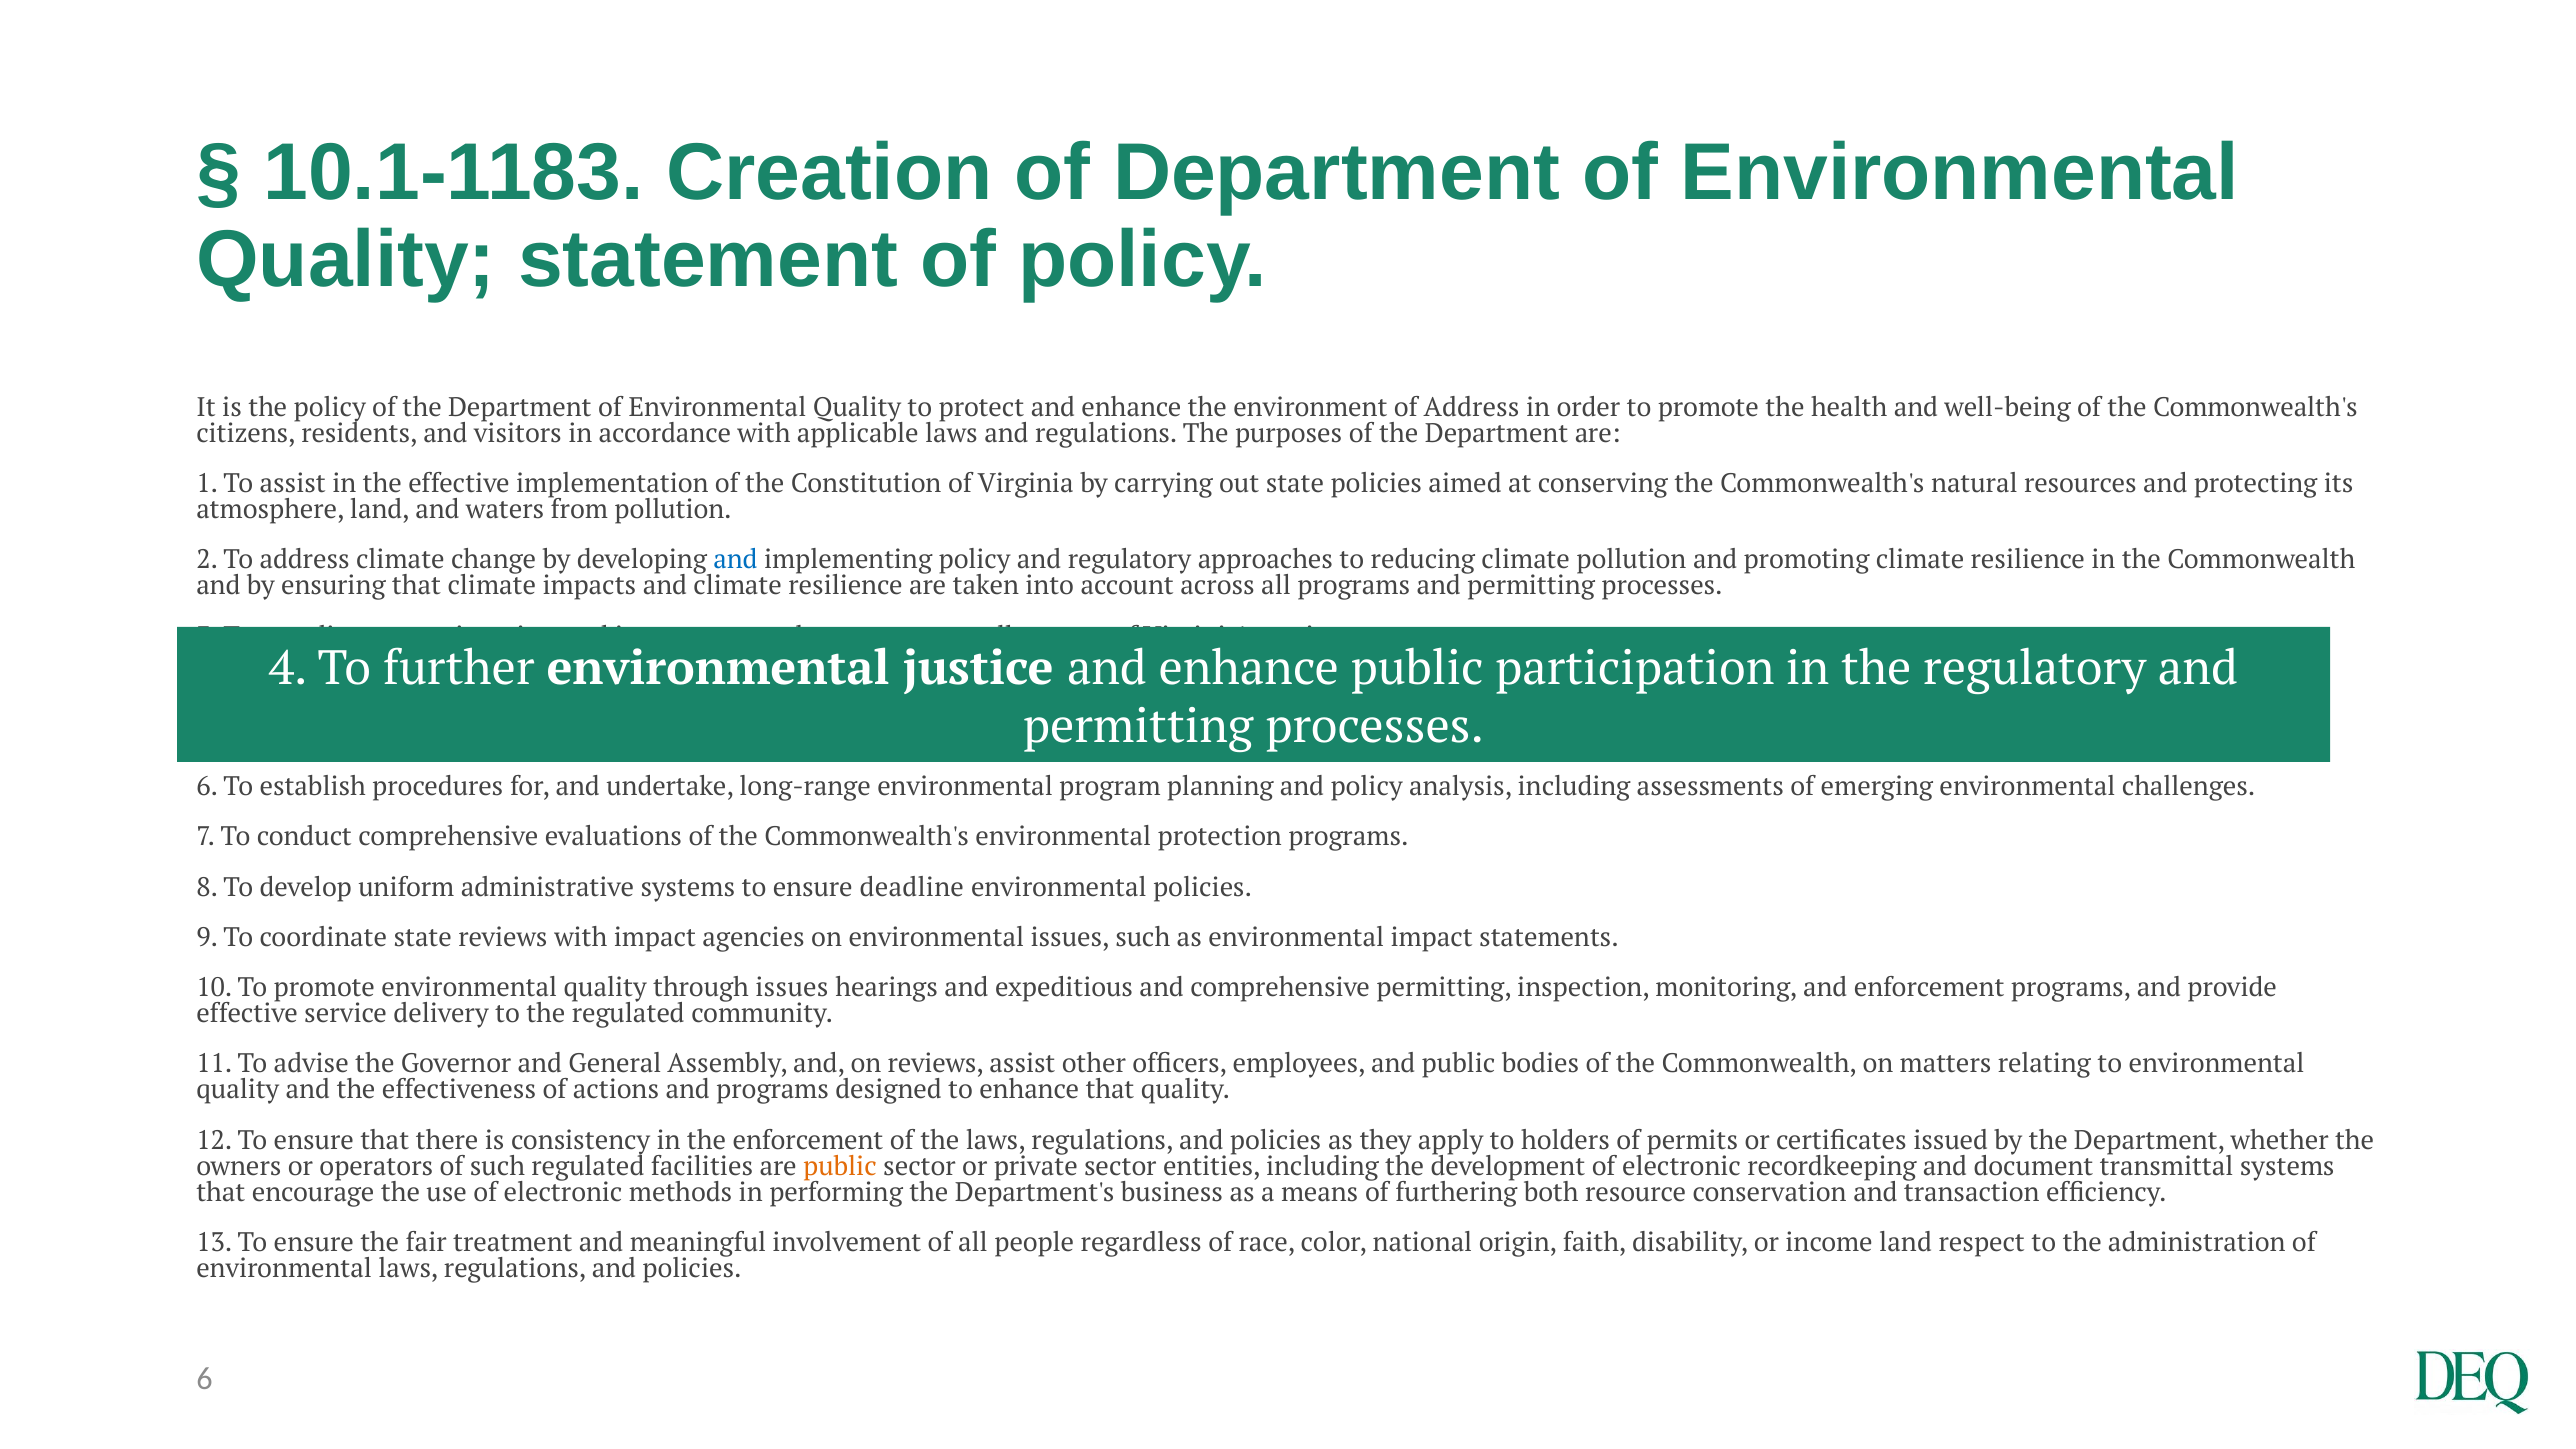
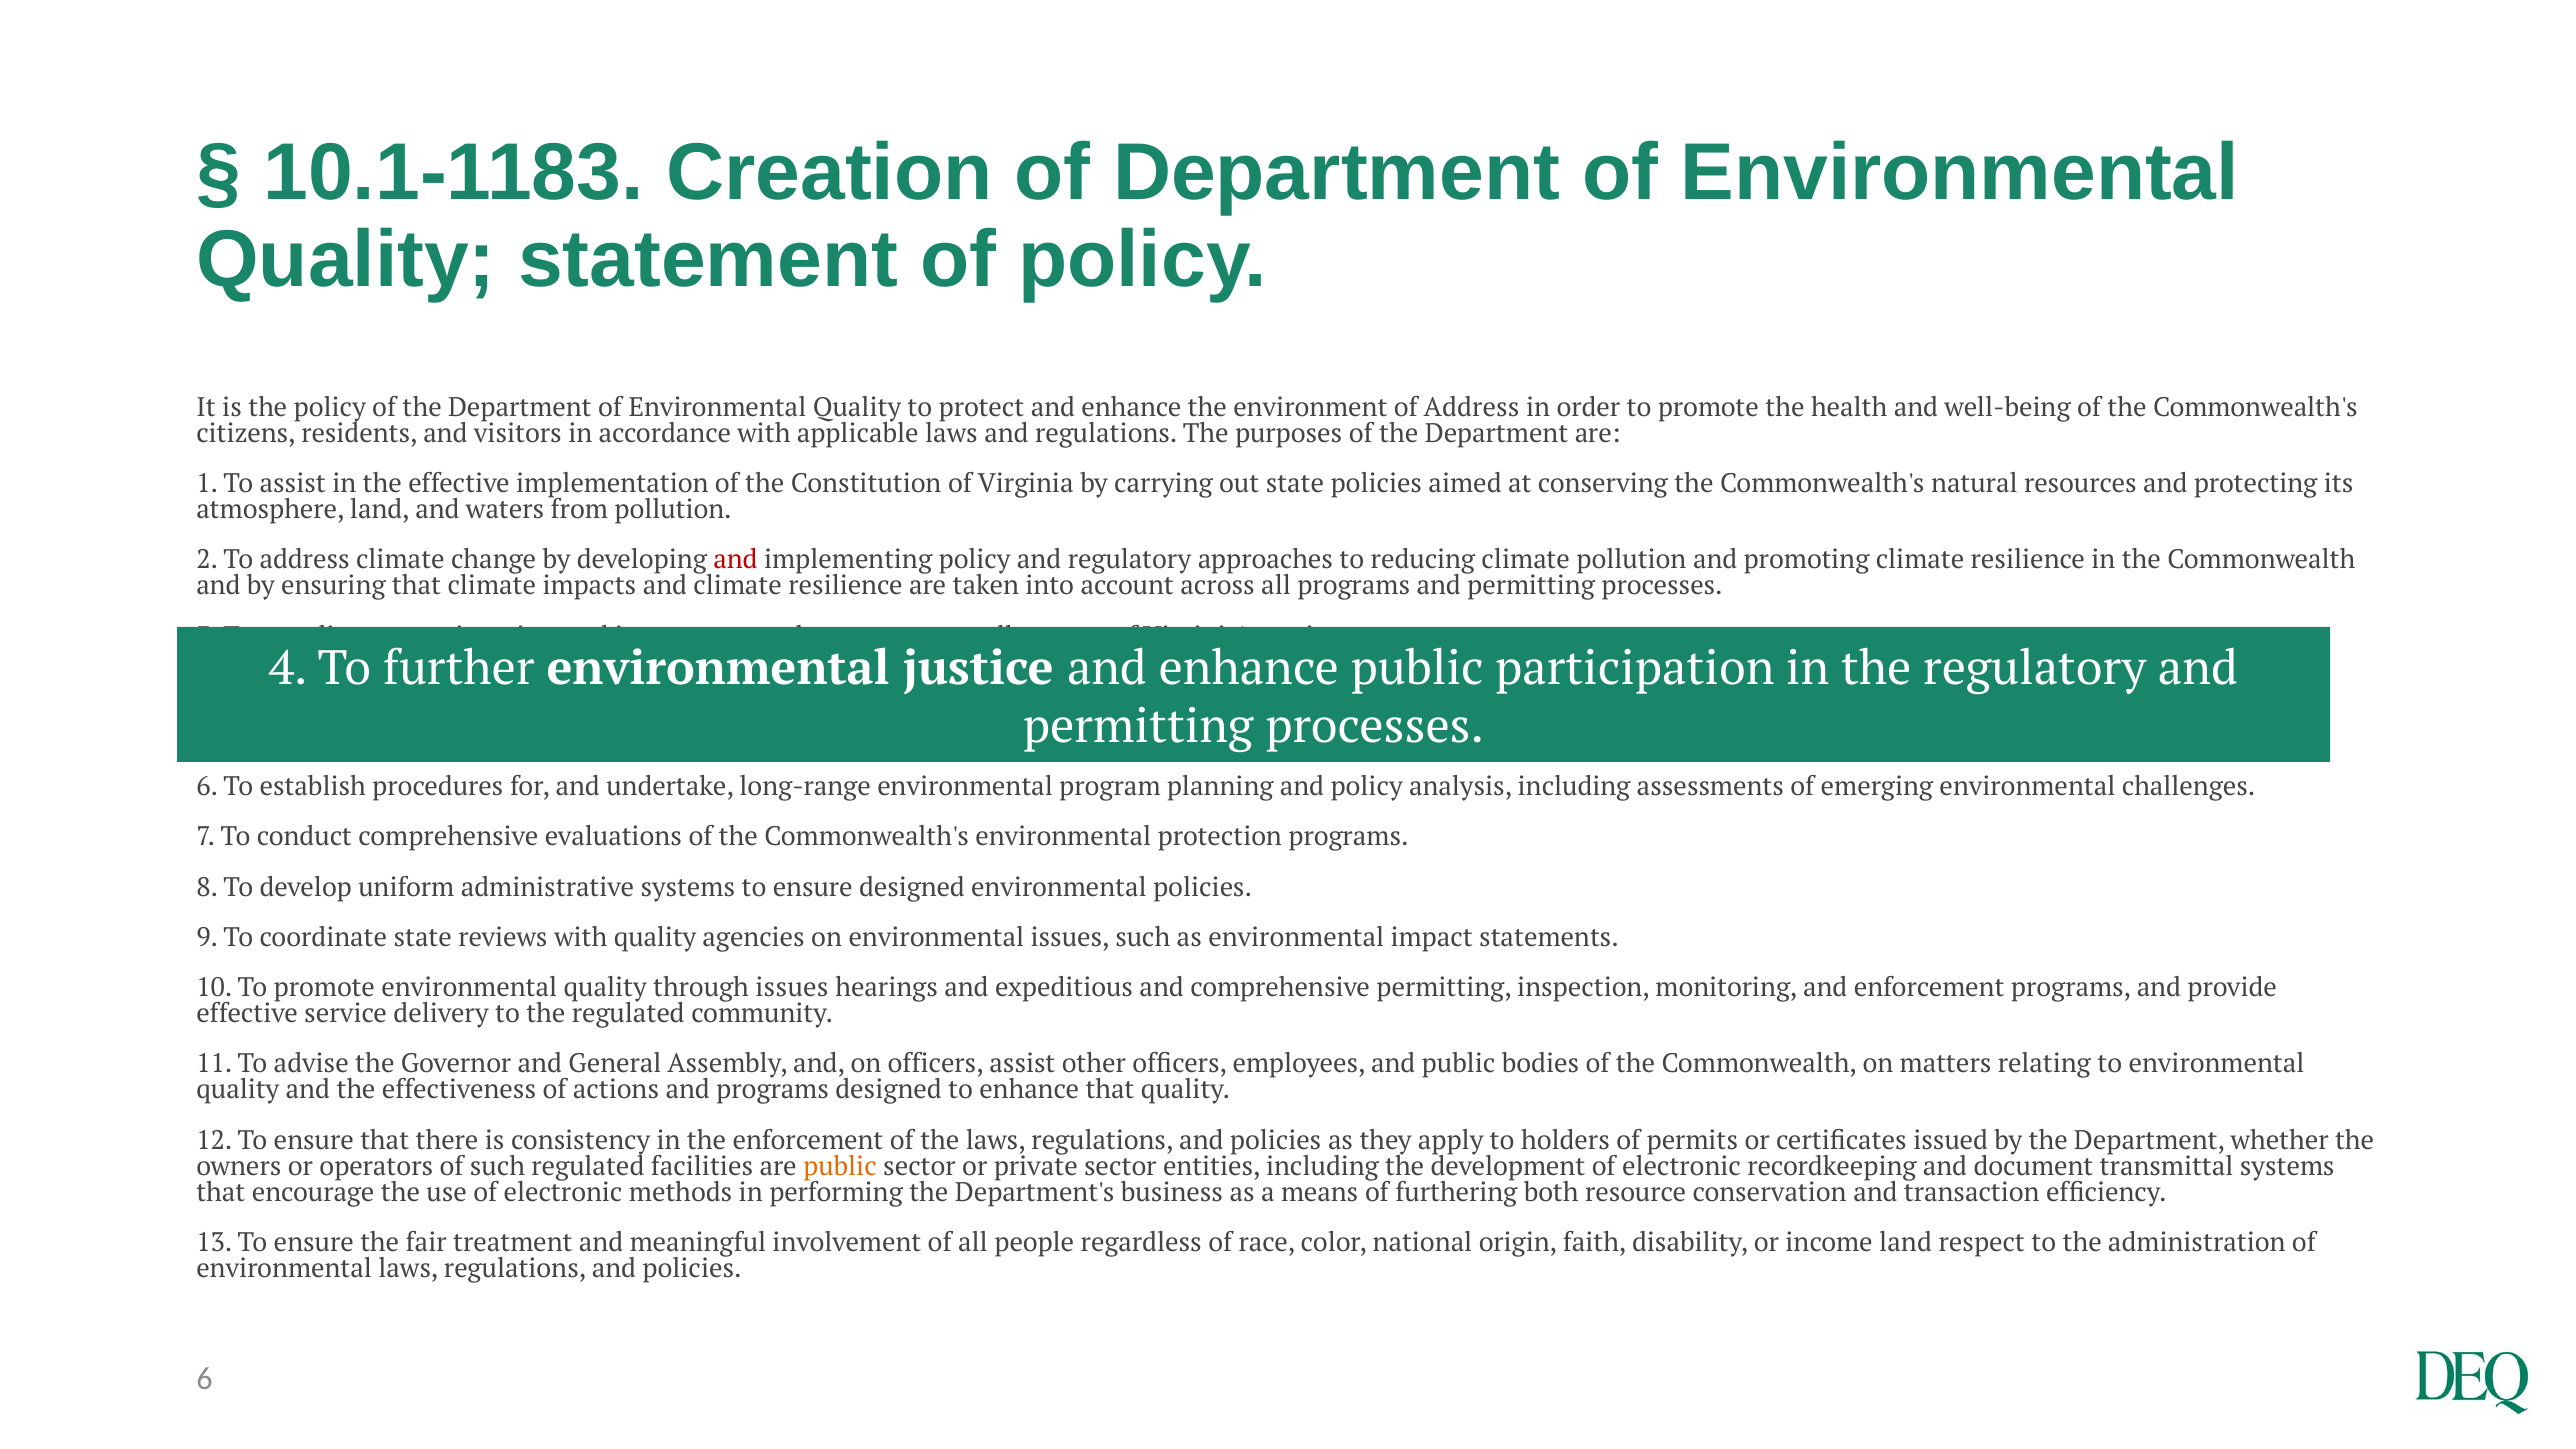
and colour: blue -> red (735, 560)
ensure deadline: deadline -> designed (912, 887)
with impact: impact -> quality (655, 938)
on reviews: reviews -> officers (936, 1064)
